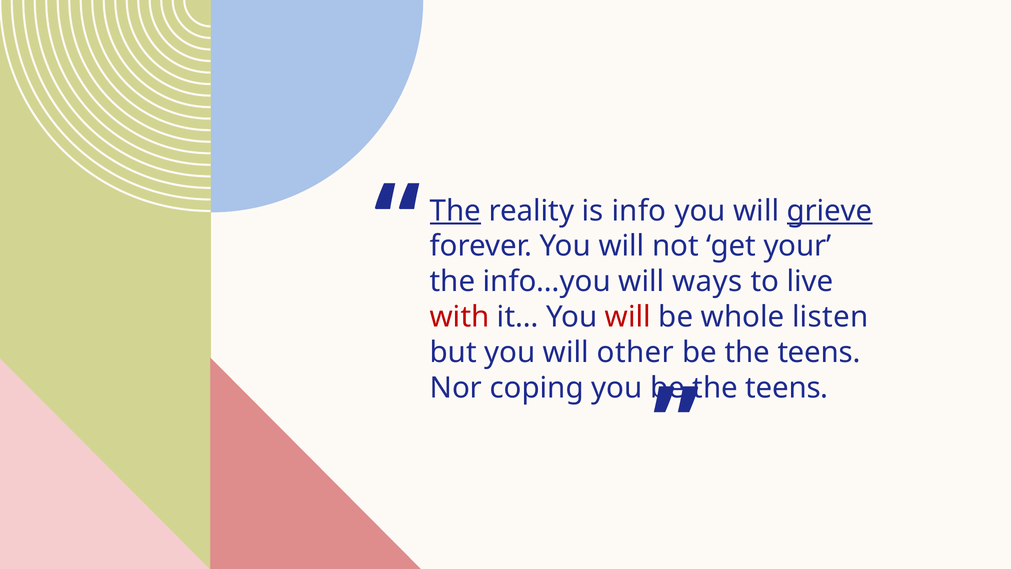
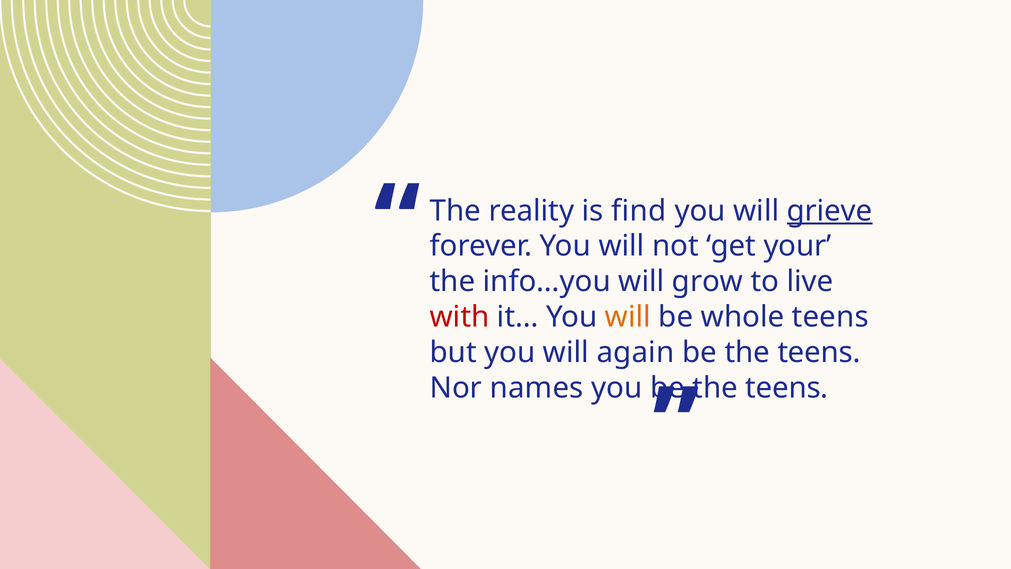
The underline: present -> none (455, 211)
info: info -> find (639, 211)
ways: ways -> grow (708, 281)
will colour: red -> orange (628, 317)
whole listen: listen -> teens (830, 317)
other: other -> again (635, 352)
coping: coping -> names (537, 388)
